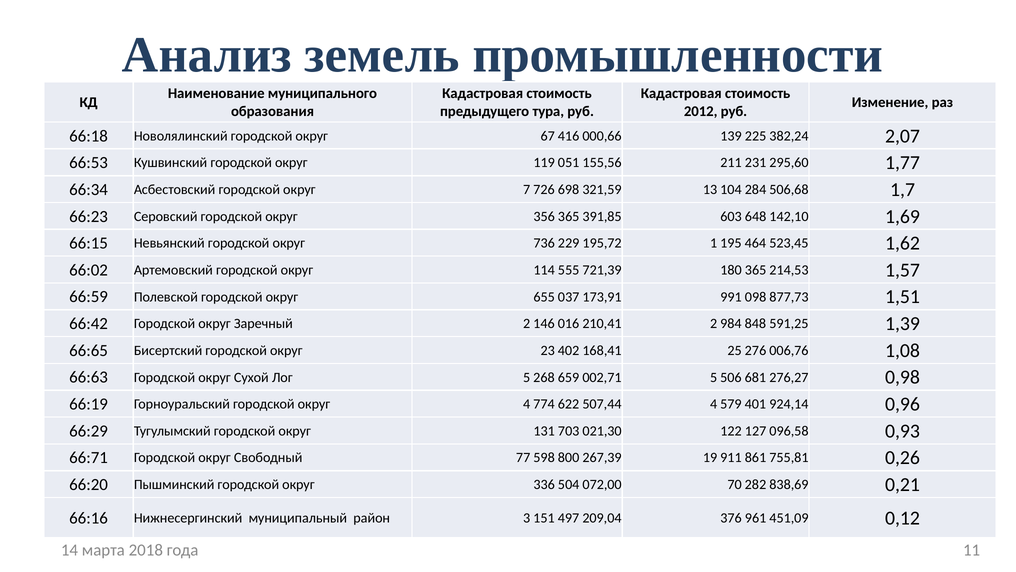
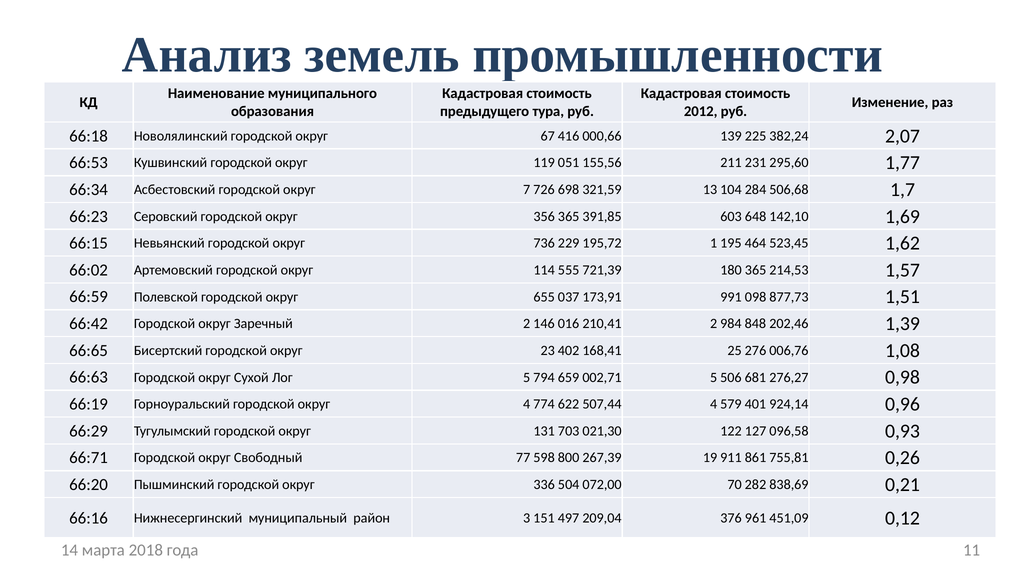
591,25: 591,25 -> 202,46 (789, 323)
268: 268 -> 794 (544, 377)
